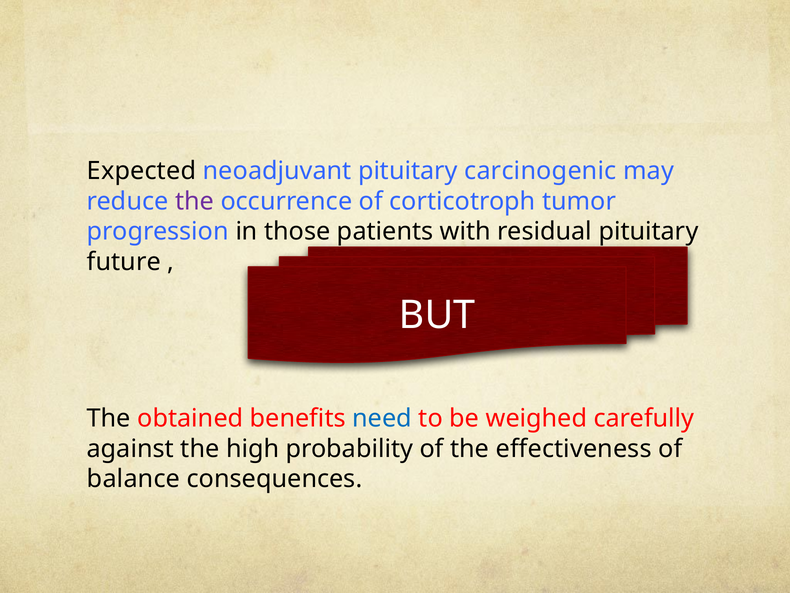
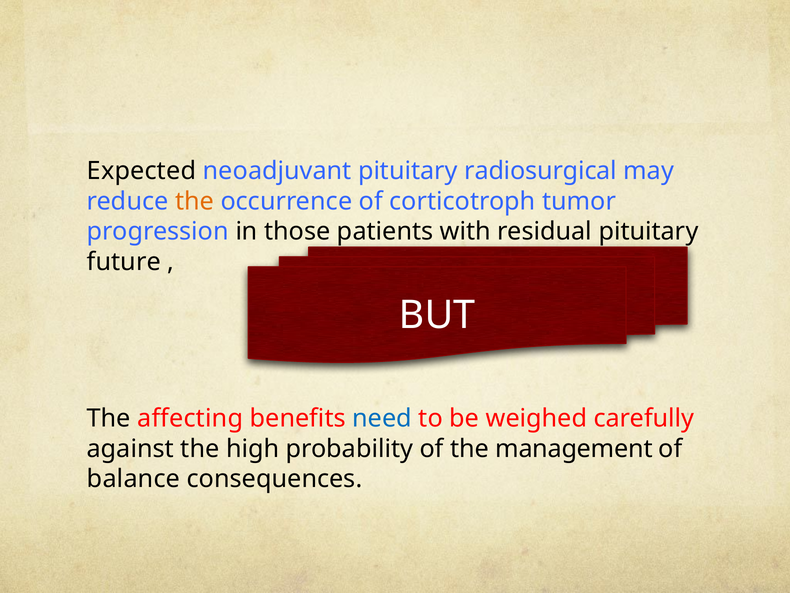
carcinogenic: carcinogenic -> radiosurgical (541, 171)
the colour: purple -> orange (194, 201)
obtained: obtained -> affecting (190, 418)
effectiveness: effectiveness -> management (574, 448)
